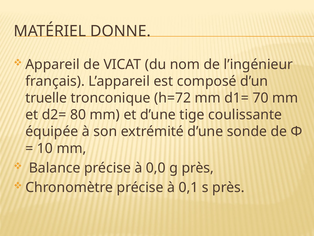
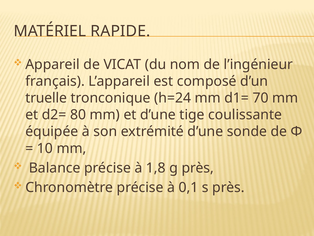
DONNE: DONNE -> RAPIDE (120, 31)
h=72: h=72 -> h=24 (173, 98)
0,0: 0,0 -> 1,8 (156, 168)
